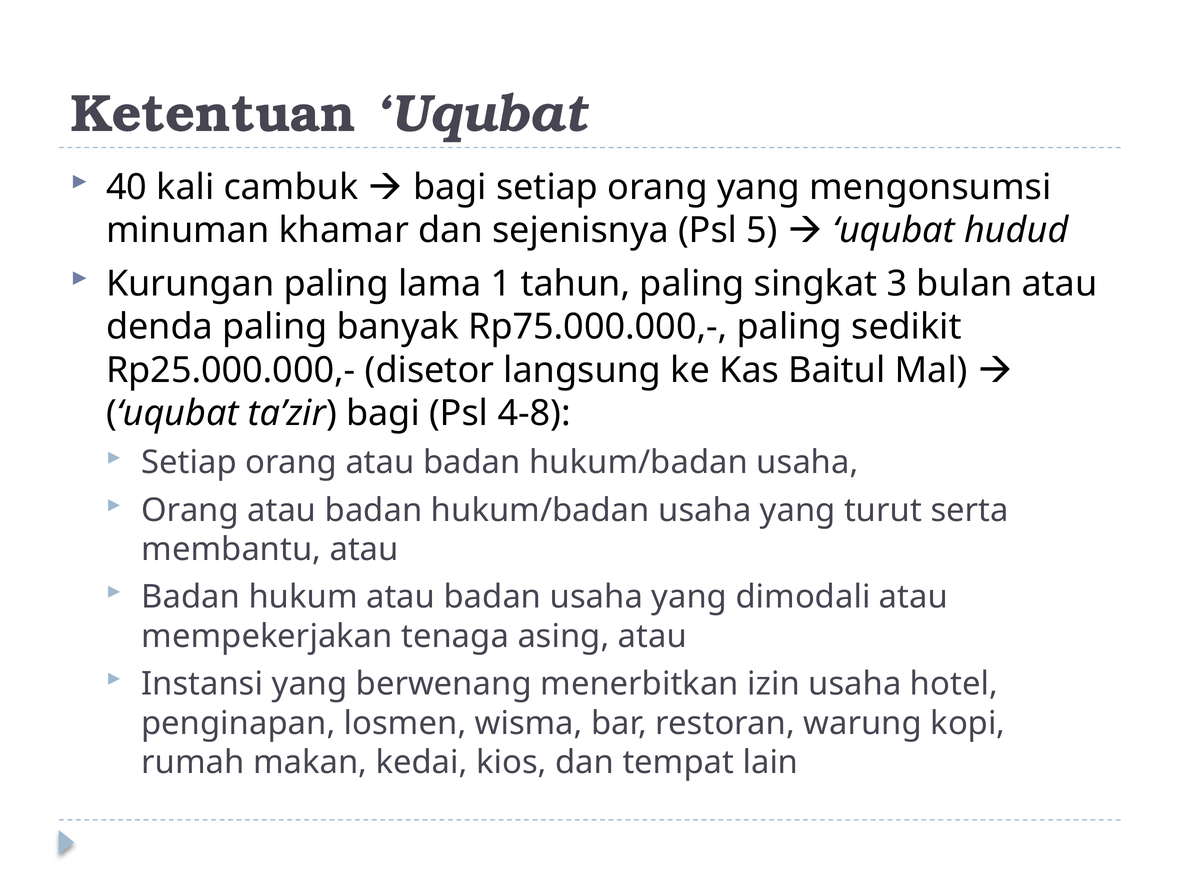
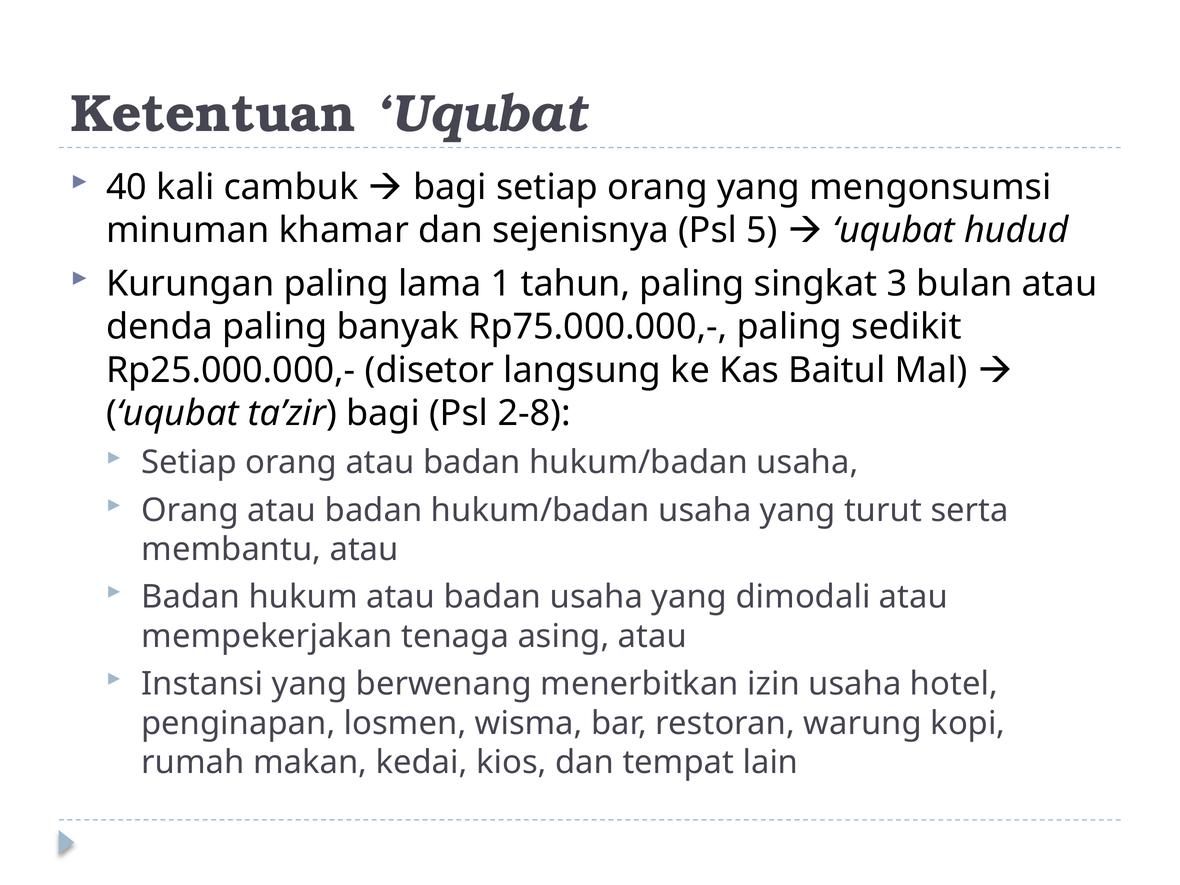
4-8: 4-8 -> 2-8 (534, 413)
